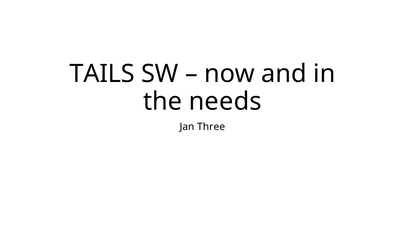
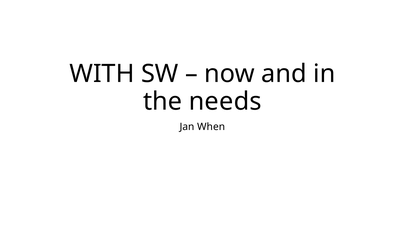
TAILS: TAILS -> WITH (102, 74)
Three: Three -> When (211, 127)
